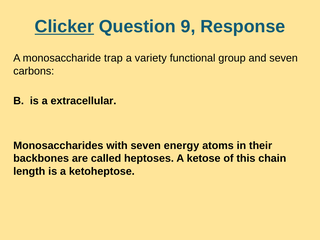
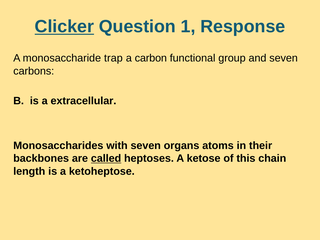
9: 9 -> 1 (188, 27)
variety: variety -> carbon (151, 58)
energy: energy -> organs (182, 146)
called underline: none -> present (106, 158)
